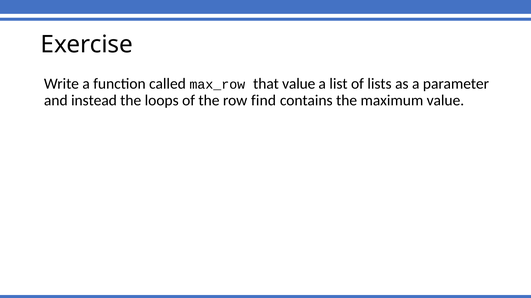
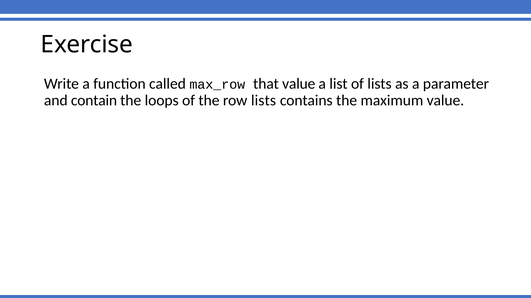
instead: instead -> contain (94, 101)
row find: find -> lists (264, 101)
